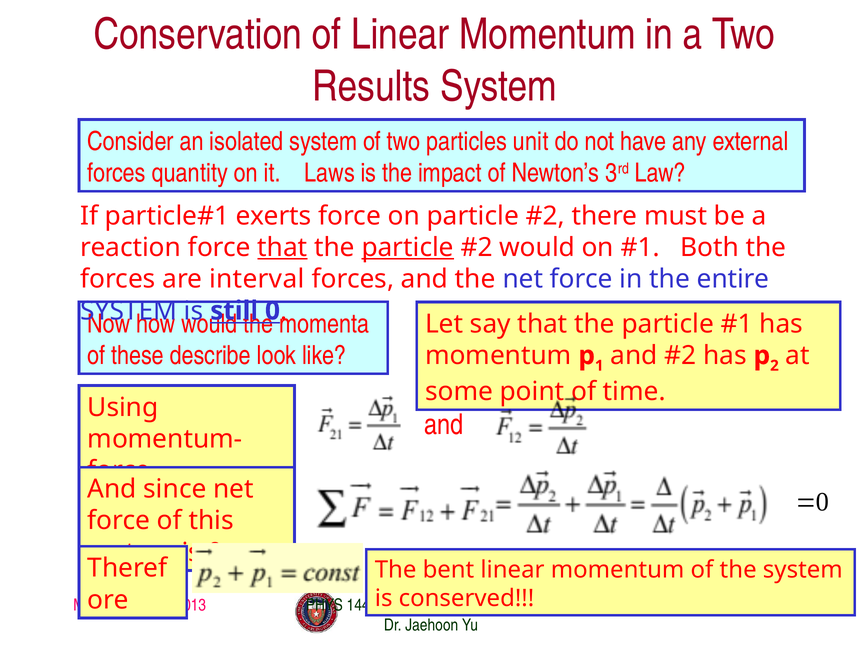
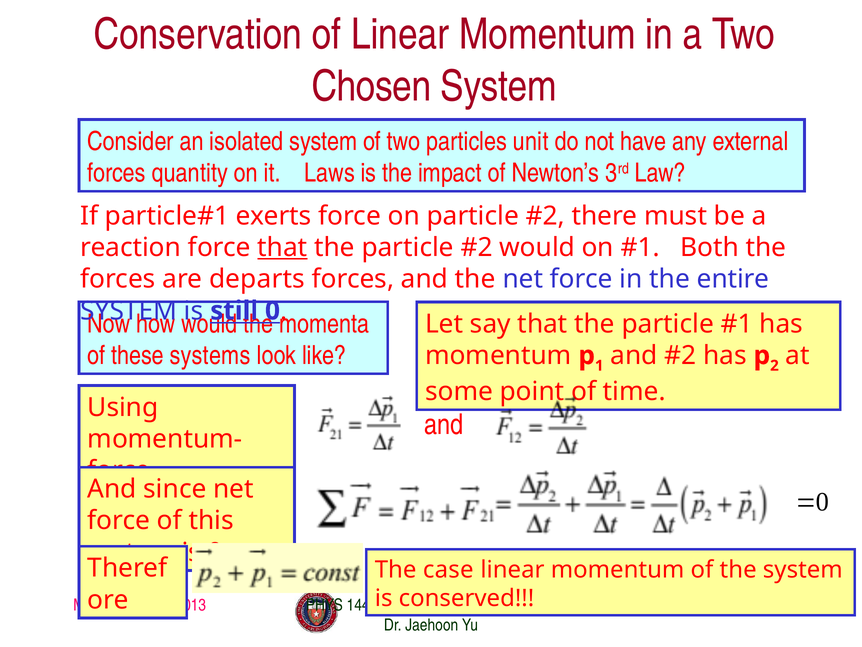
Results: Results -> Chosen (371, 86)
particle underline: present -> none (408, 247)
interval: interval -> departs (257, 279)
describe: describe -> systems (210, 355)
bent: bent -> case (448, 569)
